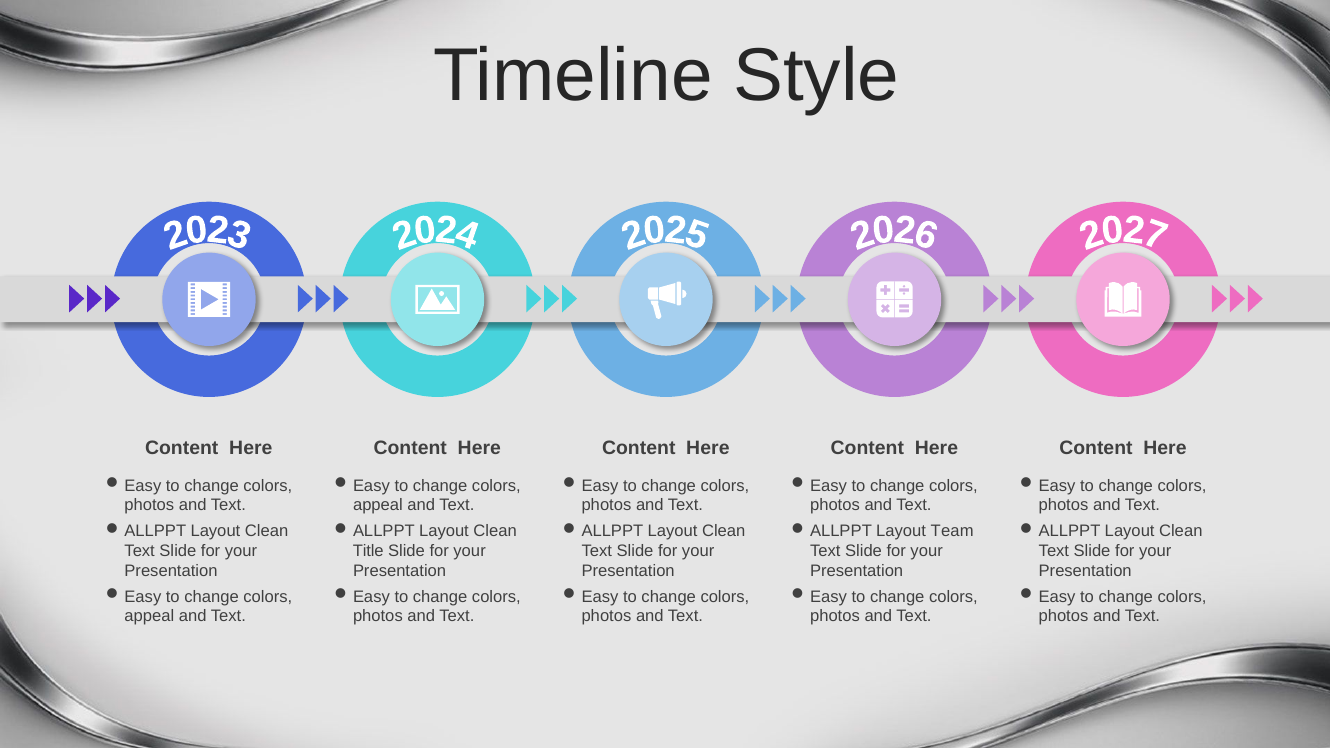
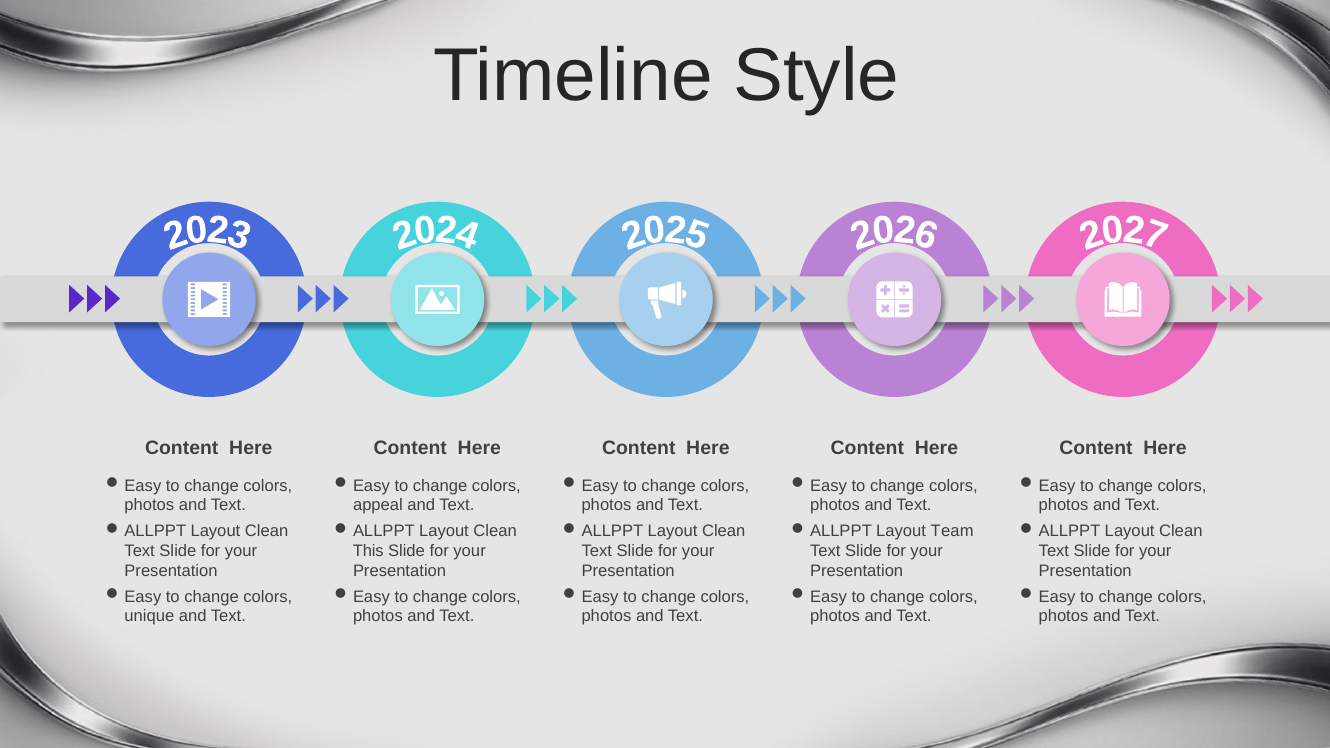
Title: Title -> This (368, 551)
appeal: appeal -> unique (149, 617)
